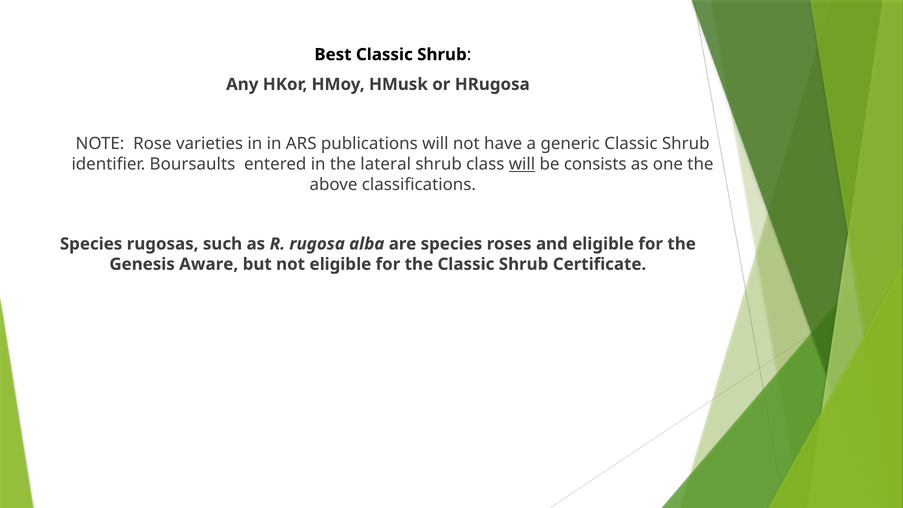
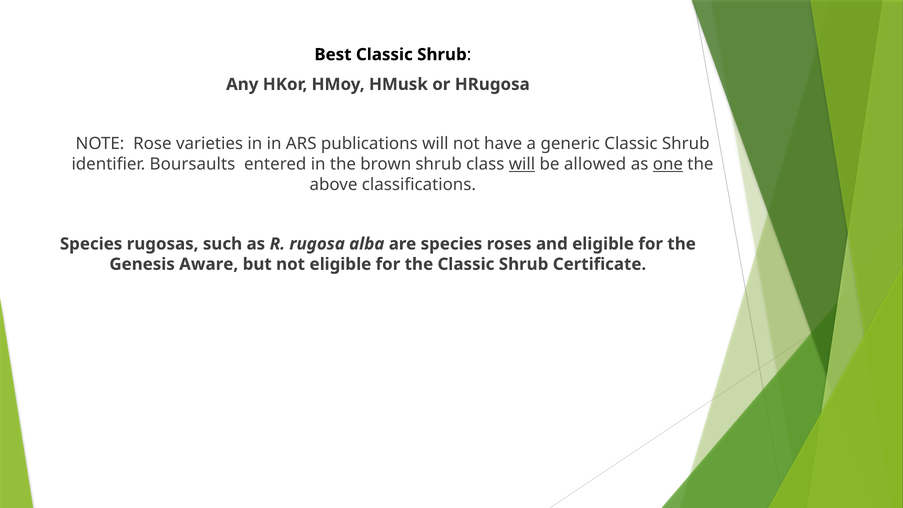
lateral: lateral -> brown (386, 164)
consists: consists -> allowed (595, 164)
one underline: none -> present (668, 164)
